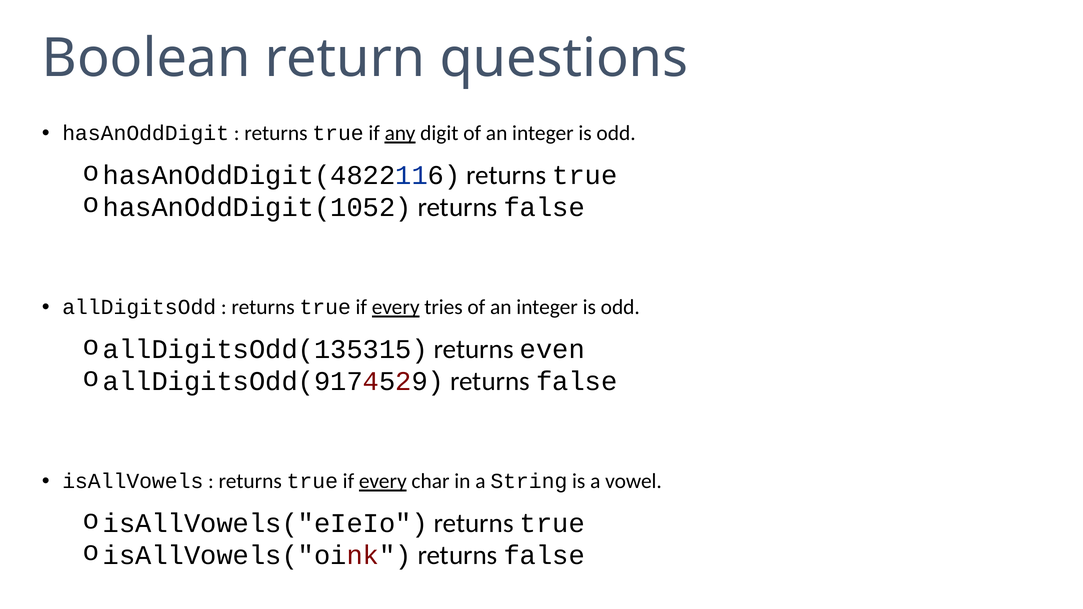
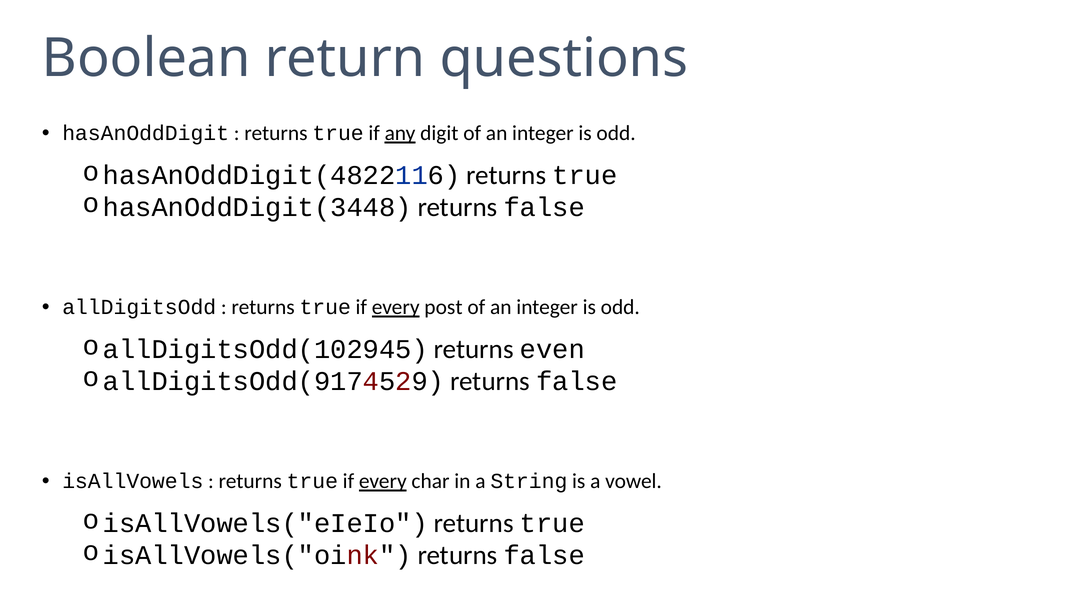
hasAnOddDigit(1052: hasAnOddDigit(1052 -> hasAnOddDigit(3448 (257, 207)
tries: tries -> post (443, 307)
allDigitsOdd(135315: allDigitsOdd(135315 -> allDigitsOdd(102945 (265, 350)
